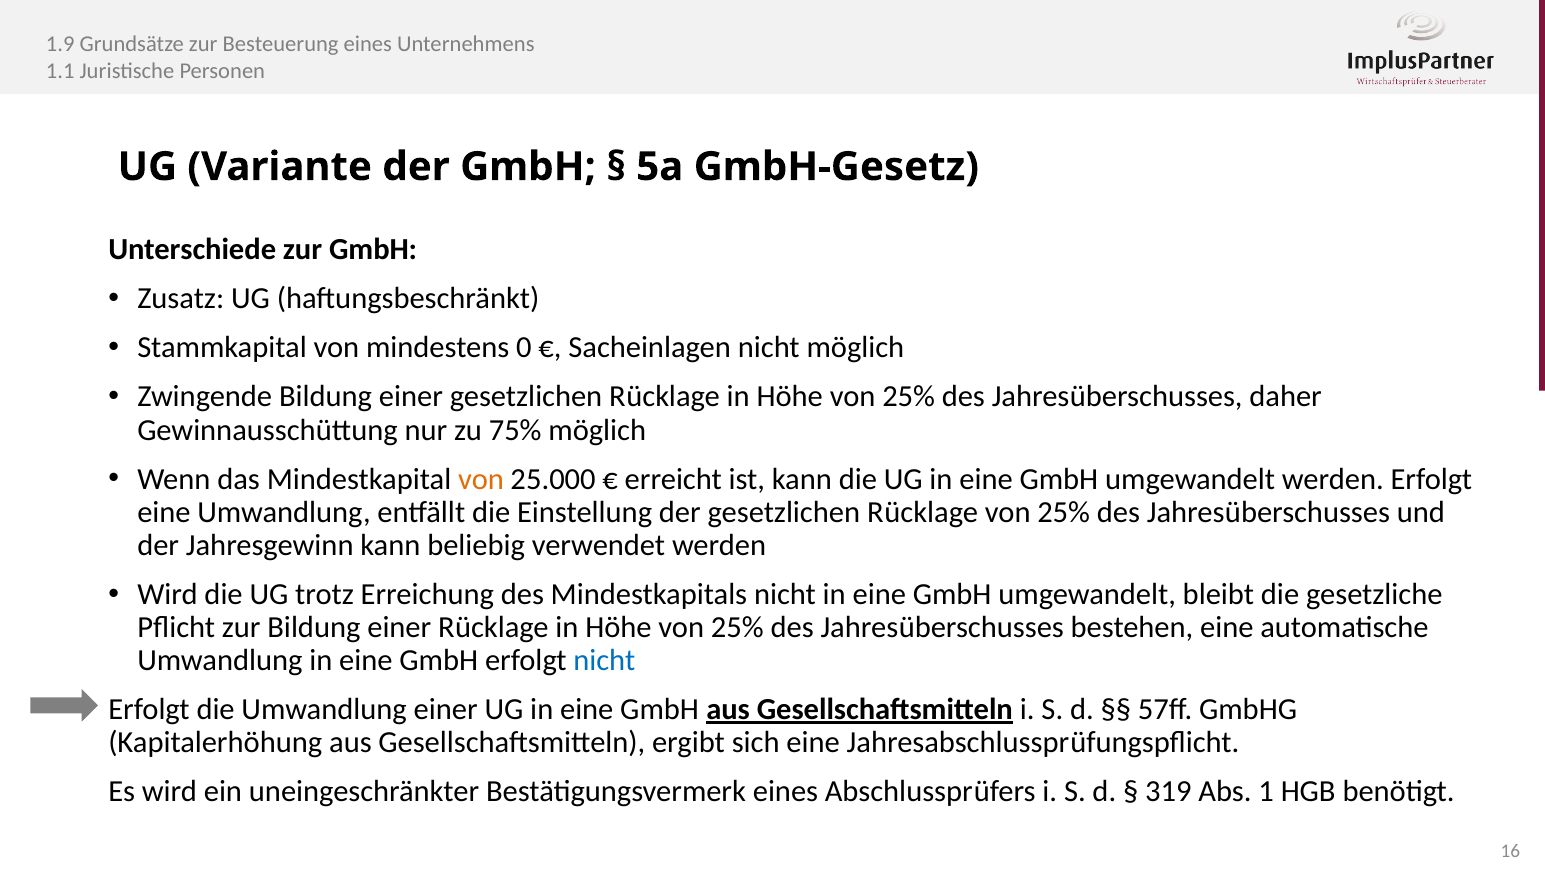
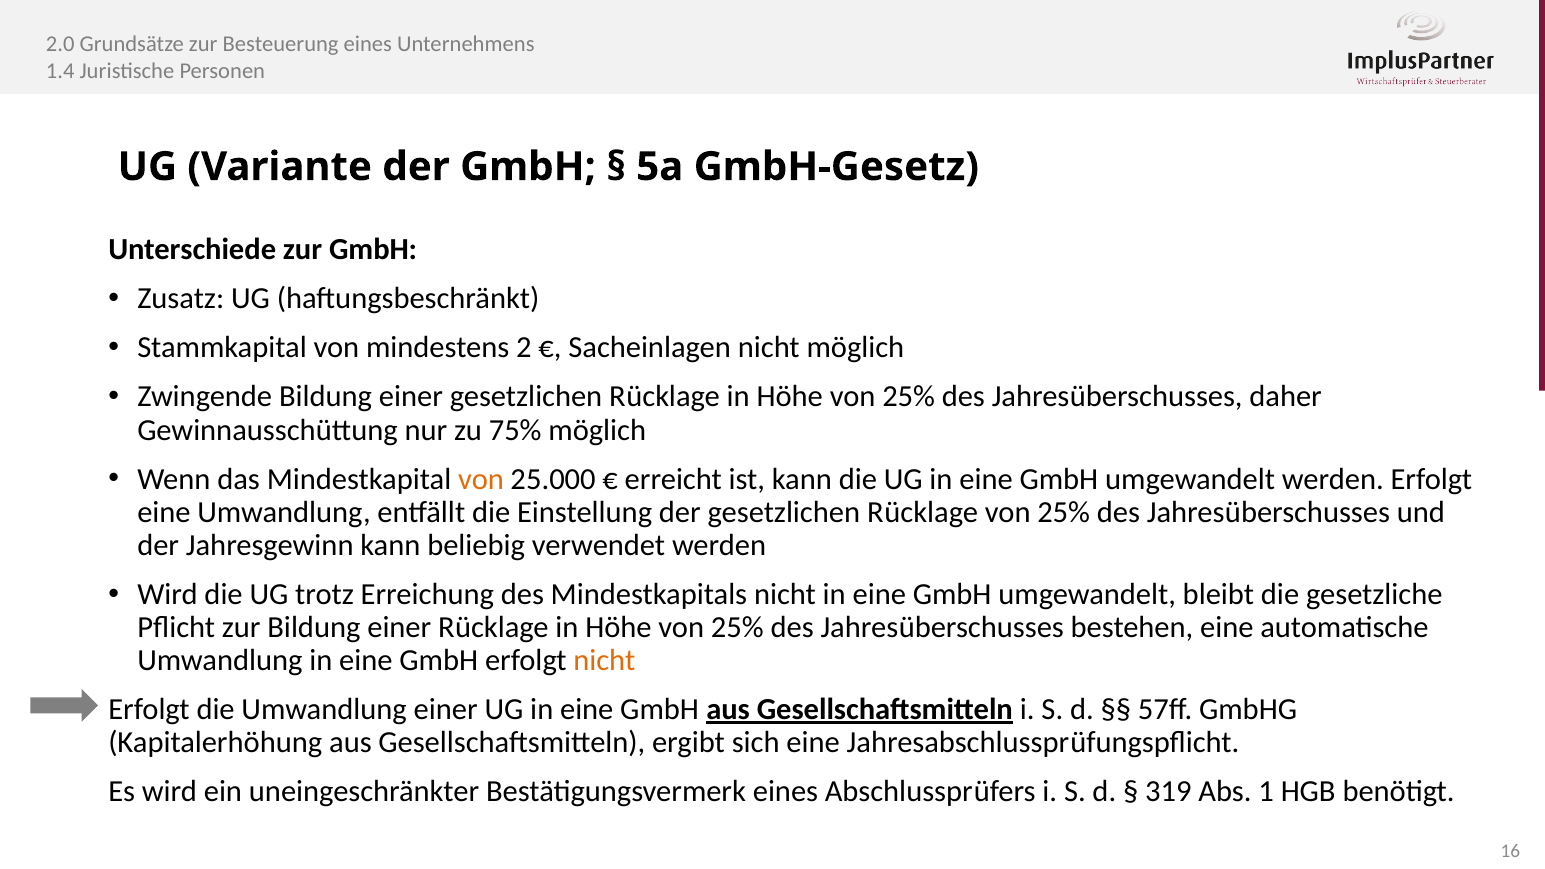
1.9: 1.9 -> 2.0 (60, 44)
1.1: 1.1 -> 1.4 (60, 71)
0: 0 -> 2 (524, 348)
nicht colour: blue -> orange (604, 660)
